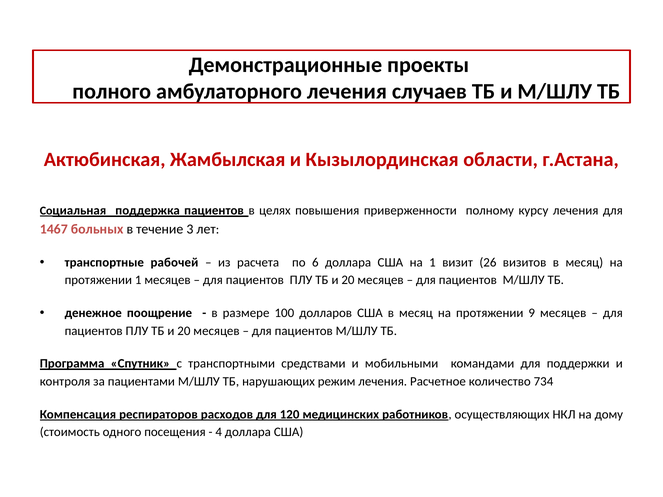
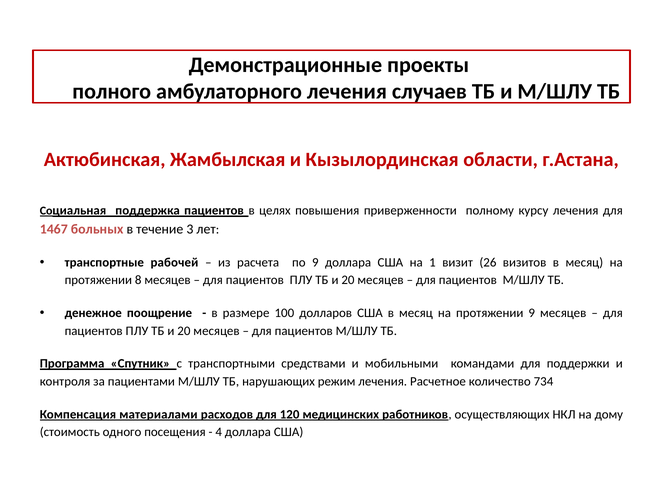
по 6: 6 -> 9 (315, 263)
протяжении 1: 1 -> 8 (138, 280)
респираторов: респираторов -> материалами (158, 415)
